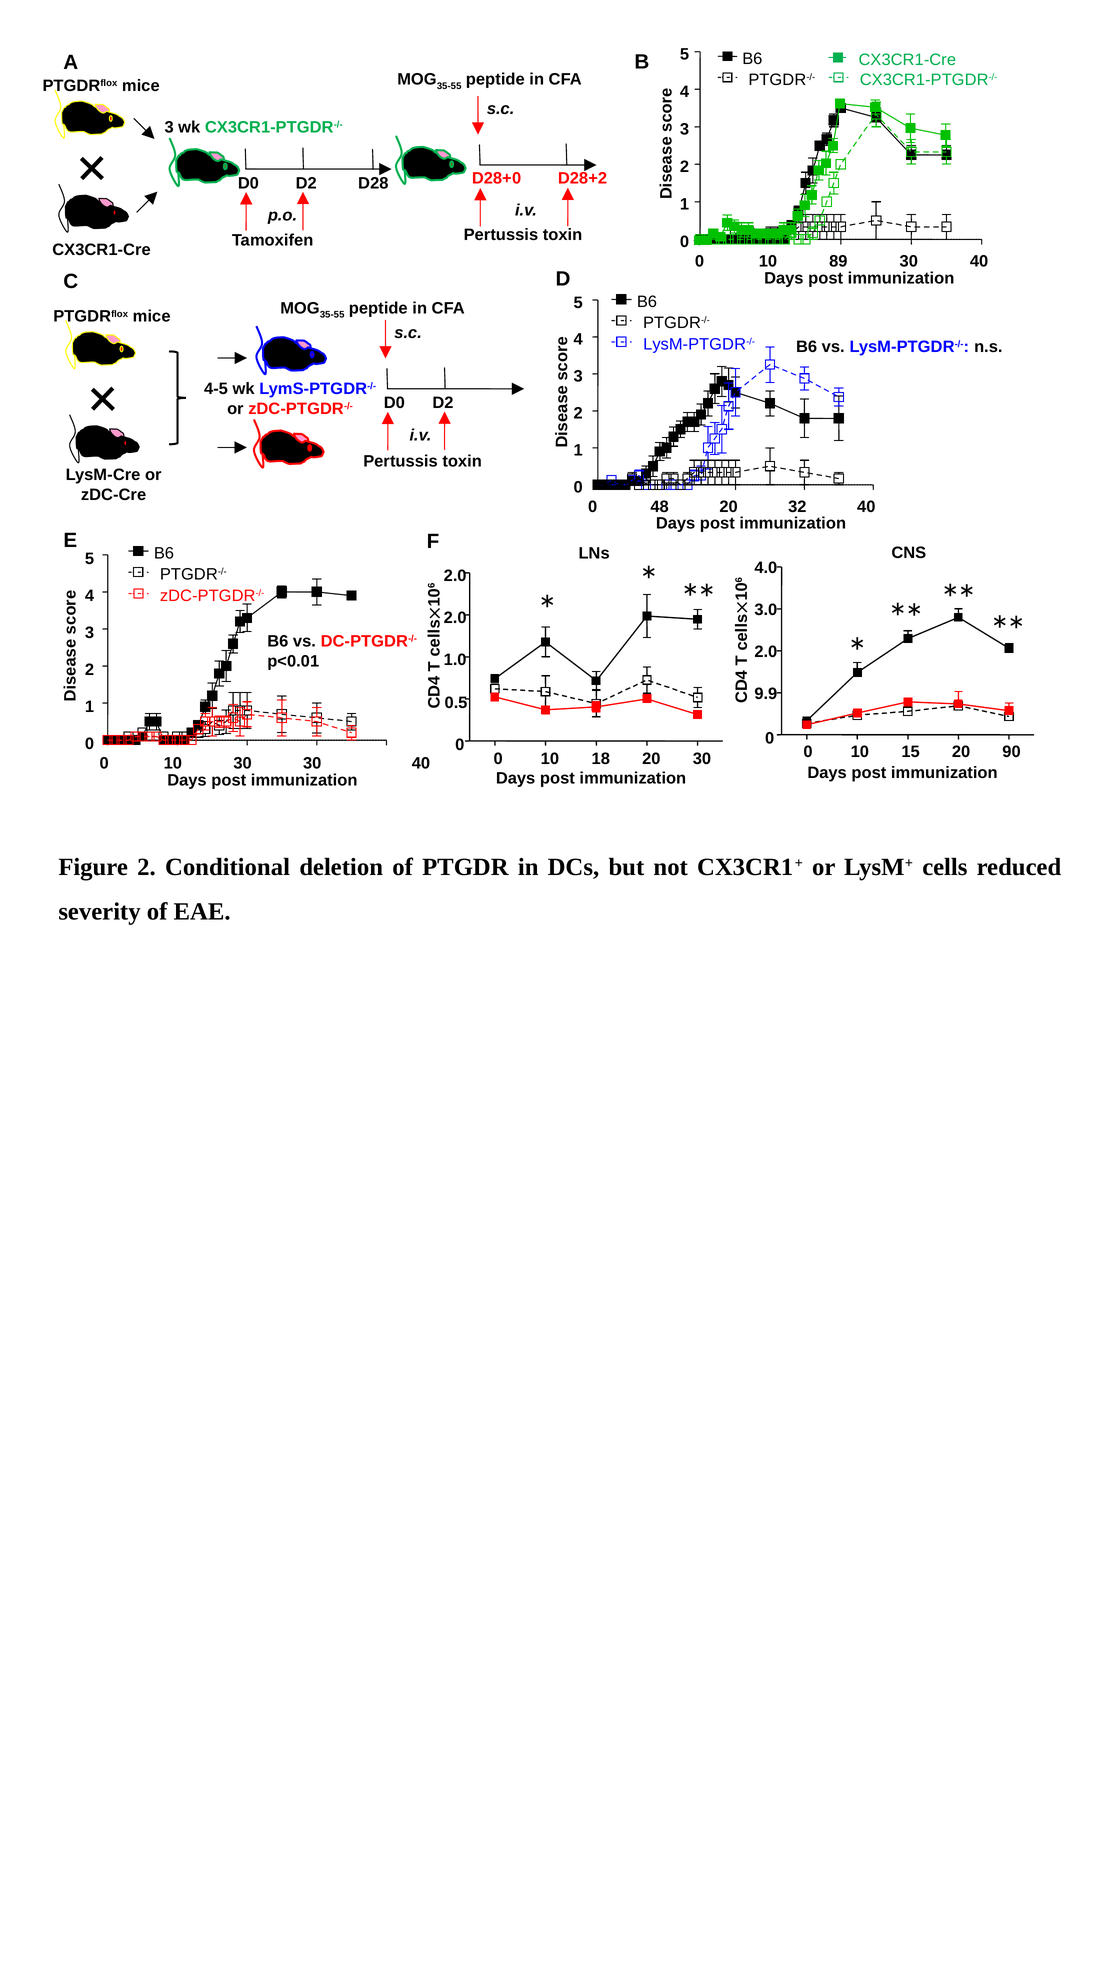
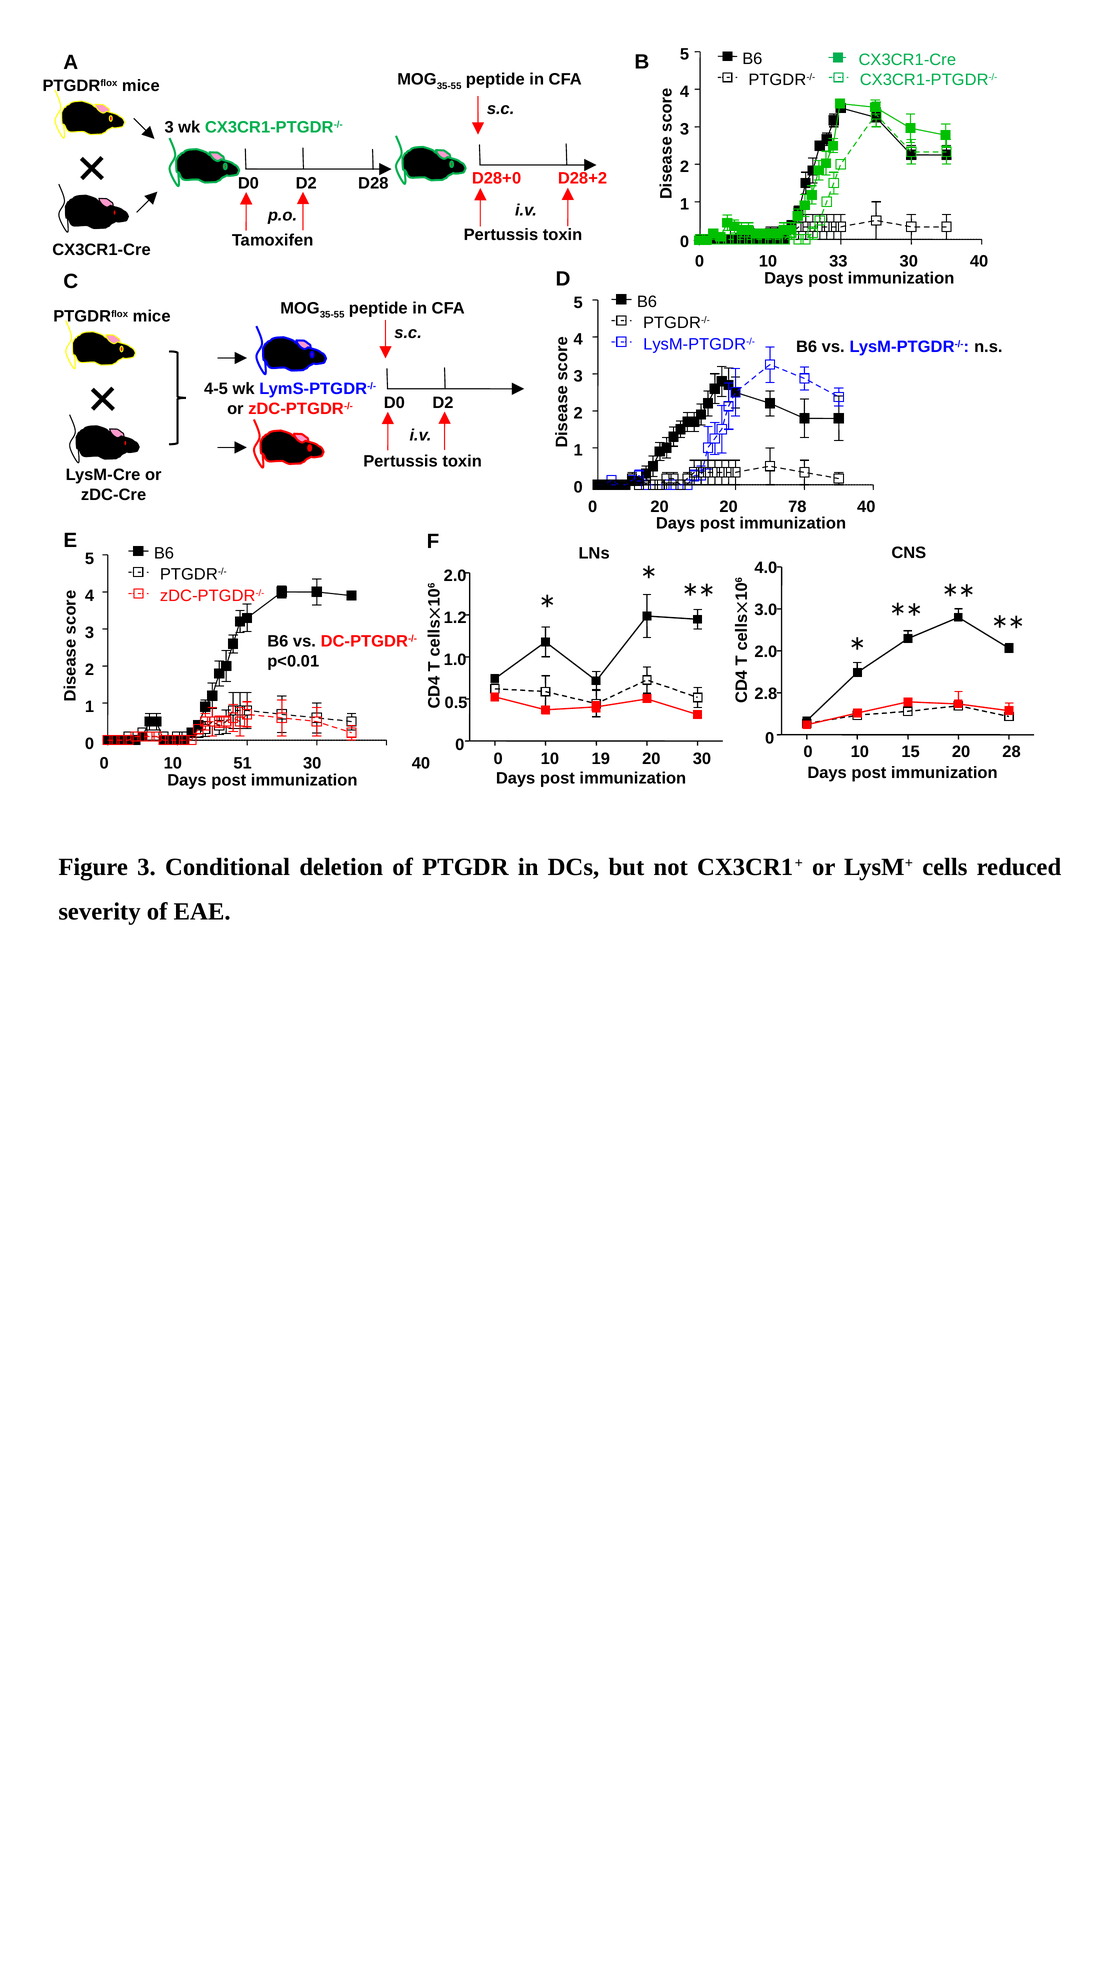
89: 89 -> 33 (838, 261)
0 48: 48 -> 20 (660, 507)
32: 32 -> 78 (797, 507)
2.0: 2.0 -> 1.2 (455, 618)
9.9: 9.9 -> 2.8 (766, 694)
90: 90 -> 28 (1012, 752)
18: 18 -> 19 (601, 759)
10 30: 30 -> 51 (243, 763)
Figure 2: 2 -> 3 (146, 867)
